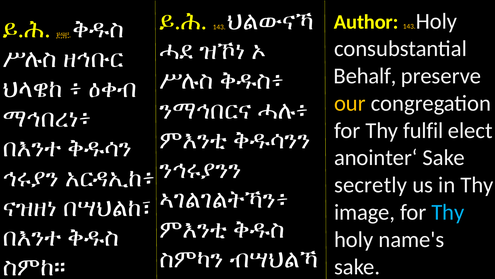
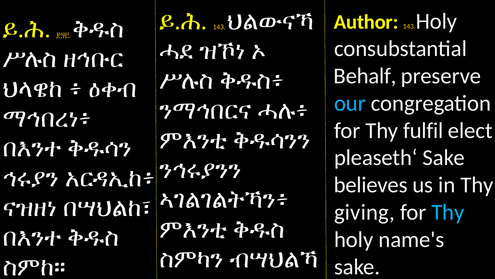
our colour: yellow -> light blue (350, 103)
anointer‘: anointer‘ -> pleaseth‘ (376, 157)
secretly: secretly -> believes (371, 185)
image: image -> giving (364, 212)
